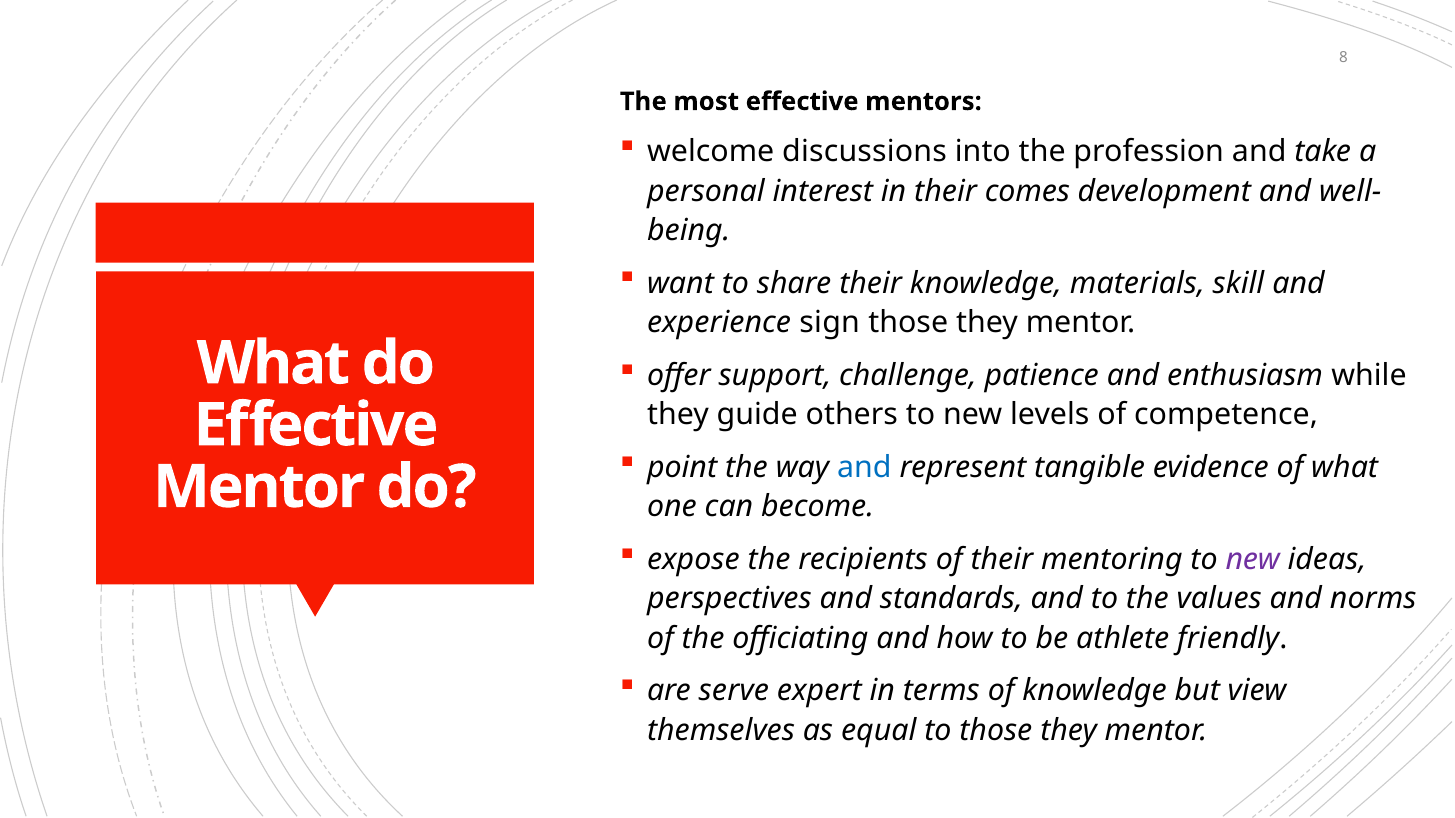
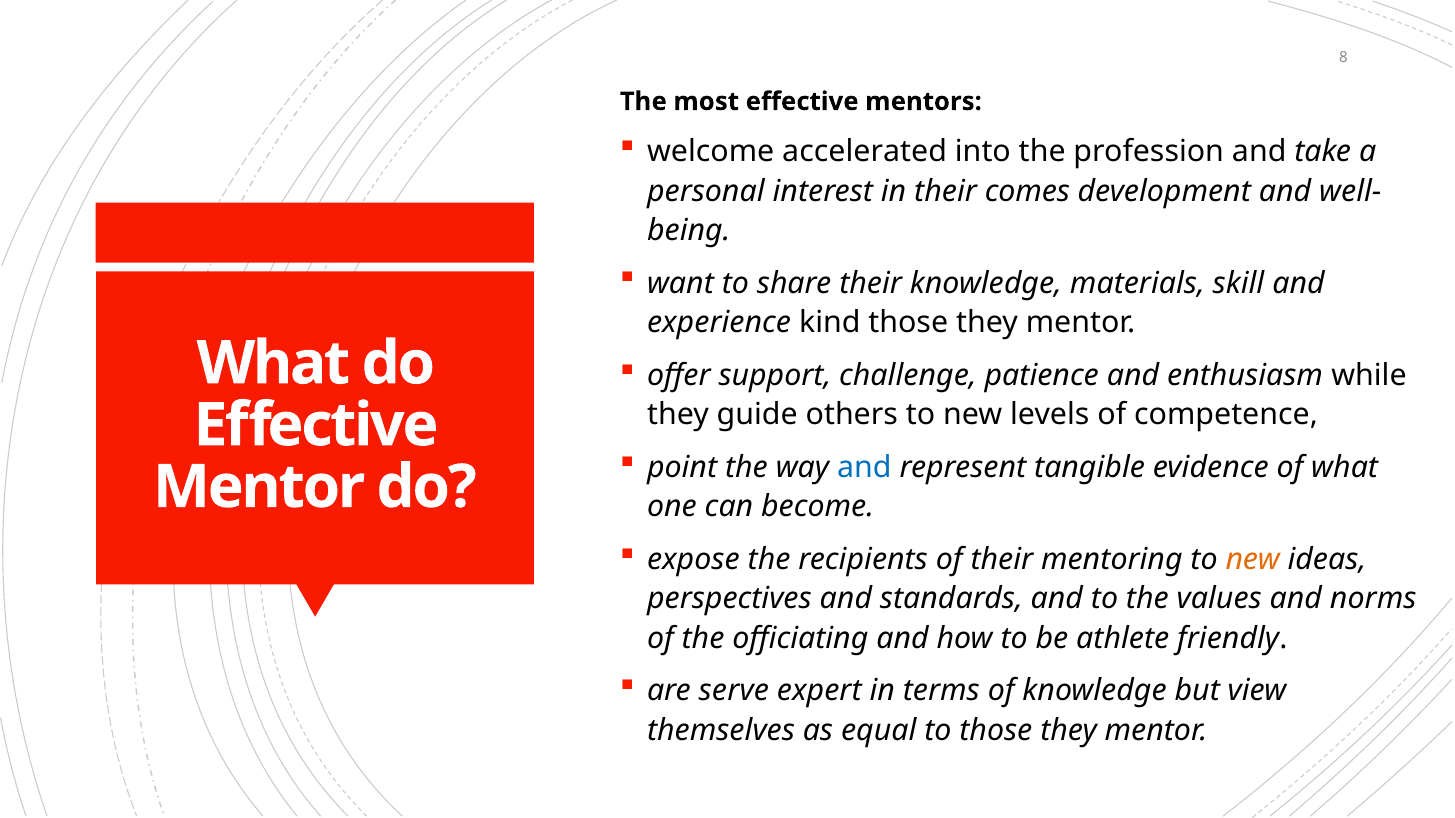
discussions: discussions -> accelerated (865, 152)
sign: sign -> kind (830, 323)
new colour: purple -> orange (1253, 560)
